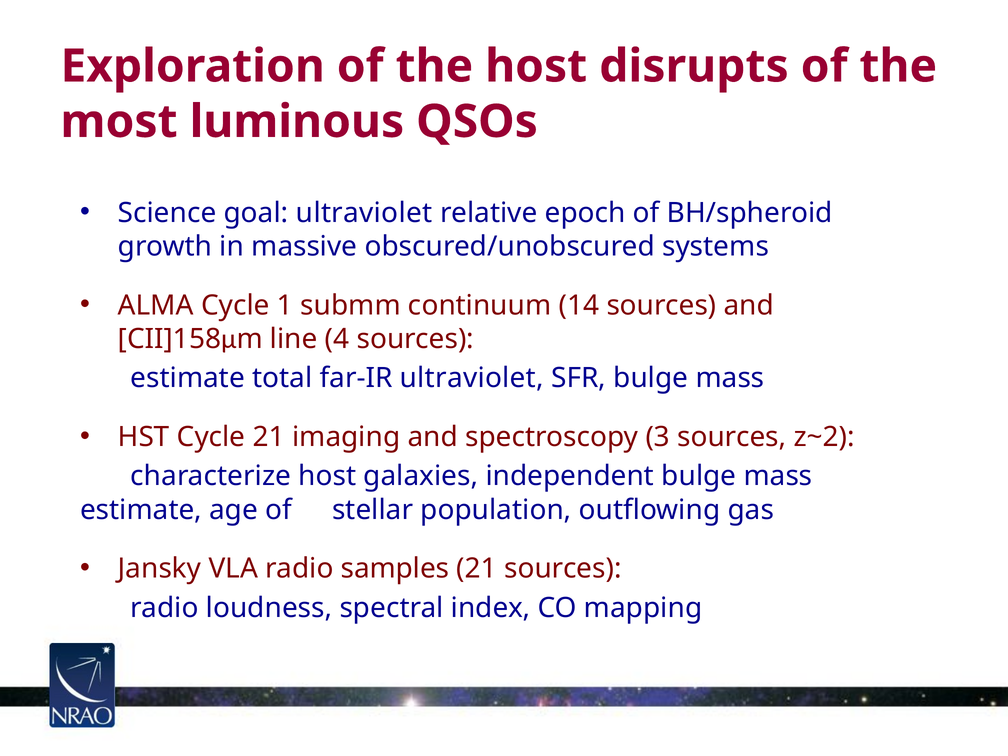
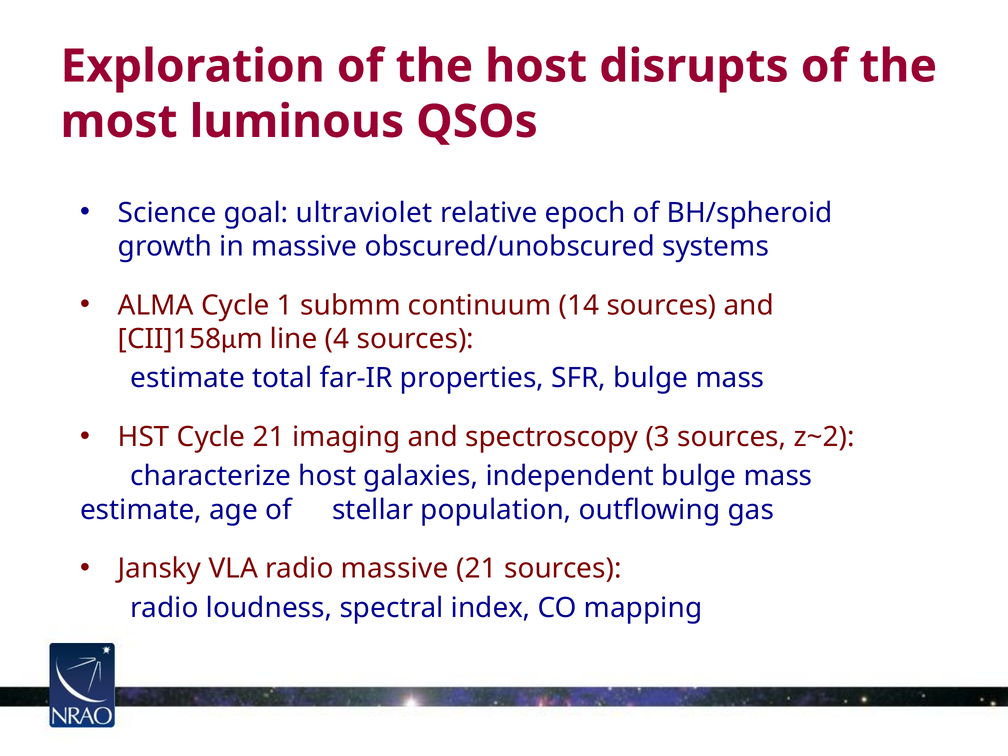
far-IR ultraviolet: ultraviolet -> properties (472, 378)
radio samples: samples -> massive (395, 569)
